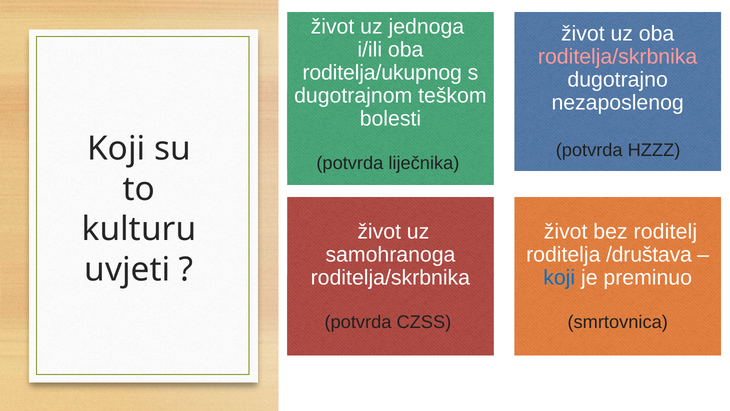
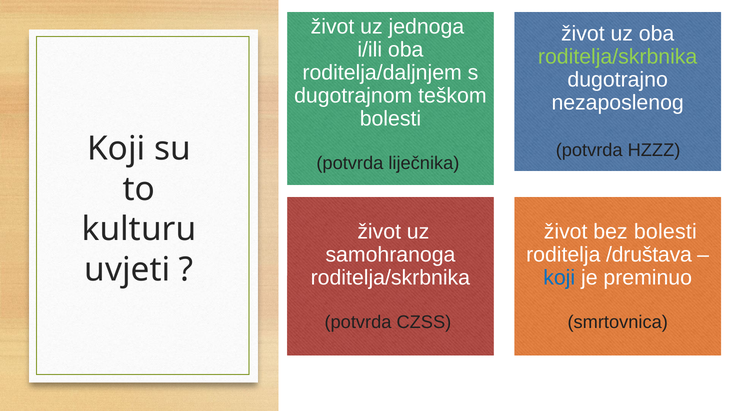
roditelja/skrbnika colour: pink -> light green (618, 57)
roditelja/ukupnog: roditelja/ukupnog -> roditelja/daljnjem (382, 72)
bez roditelj: roditelj -> bolesti (665, 231)
